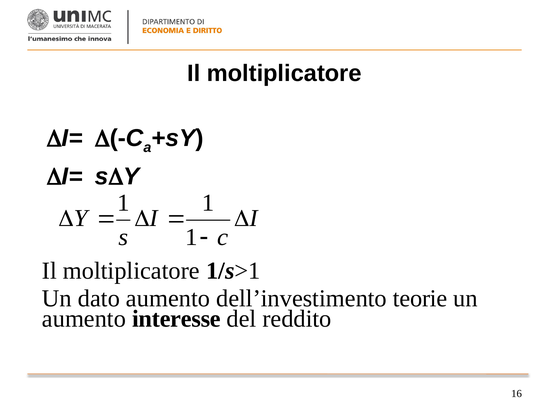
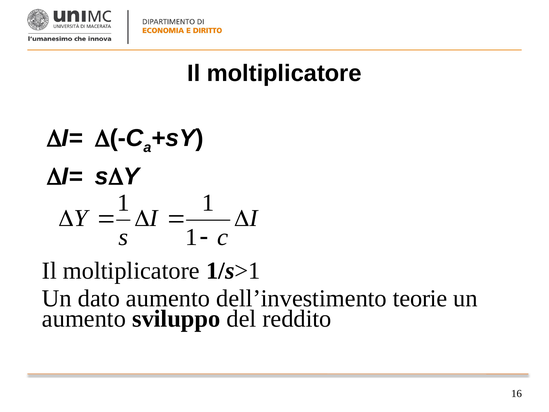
interesse: interesse -> sviluppo (176, 319)
